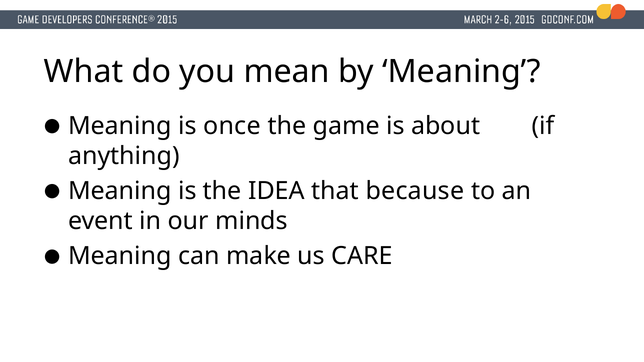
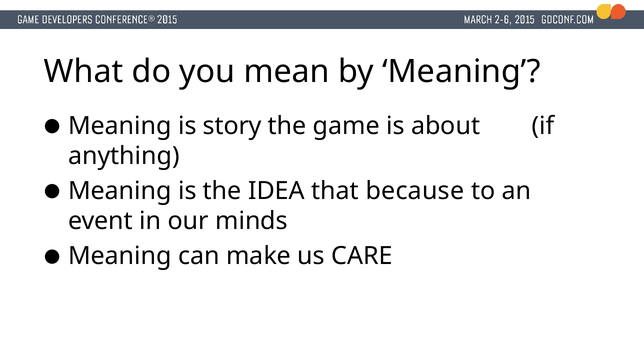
once: once -> story (232, 126)
